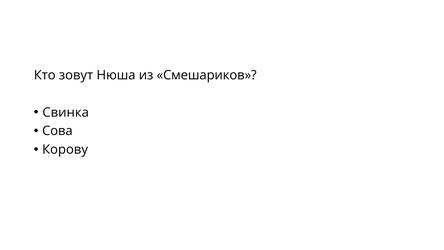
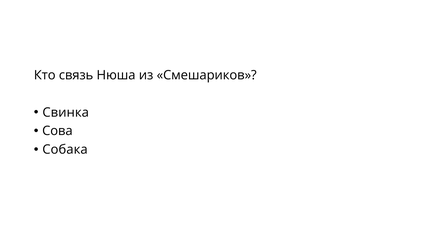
зовут: зовут -> связь (76, 75)
Корову: Корову -> Собака (65, 150)
